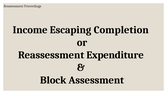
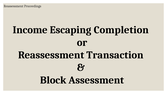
Expenditure: Expenditure -> Transaction (115, 55)
